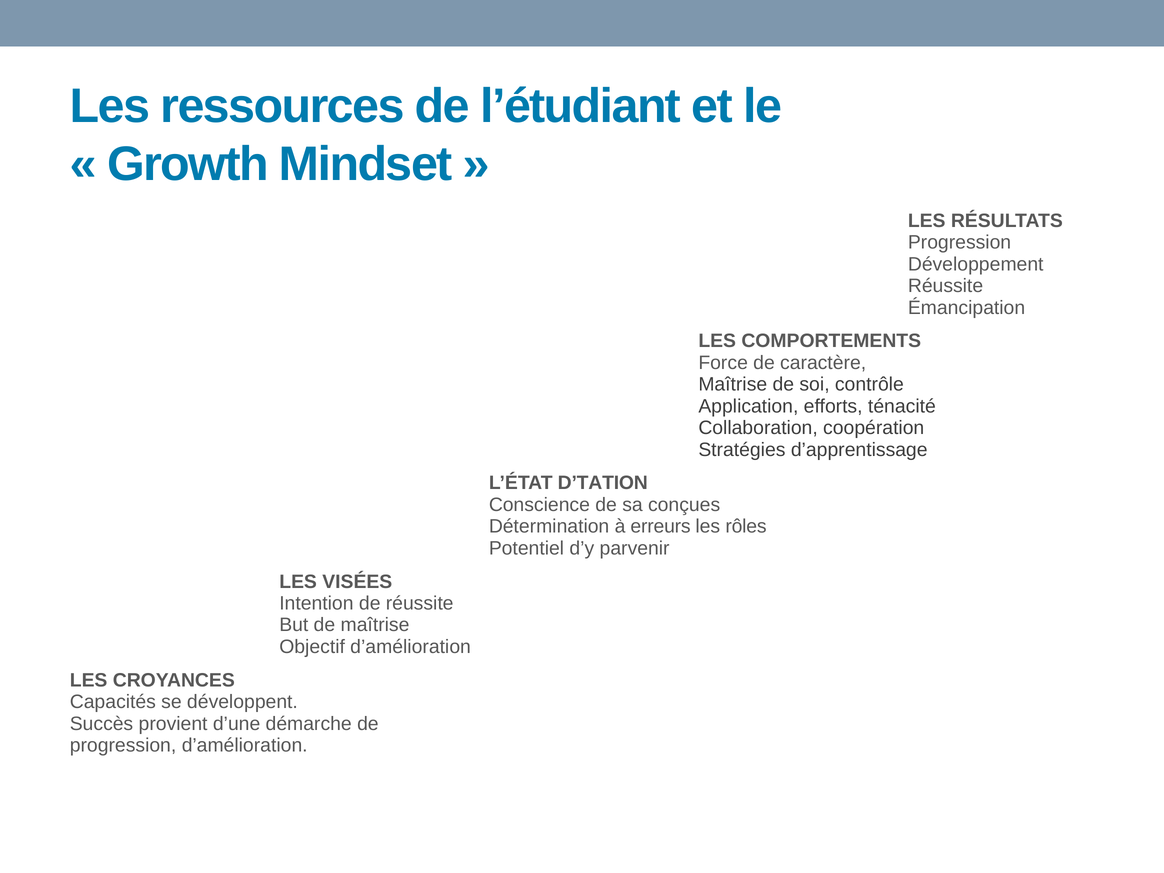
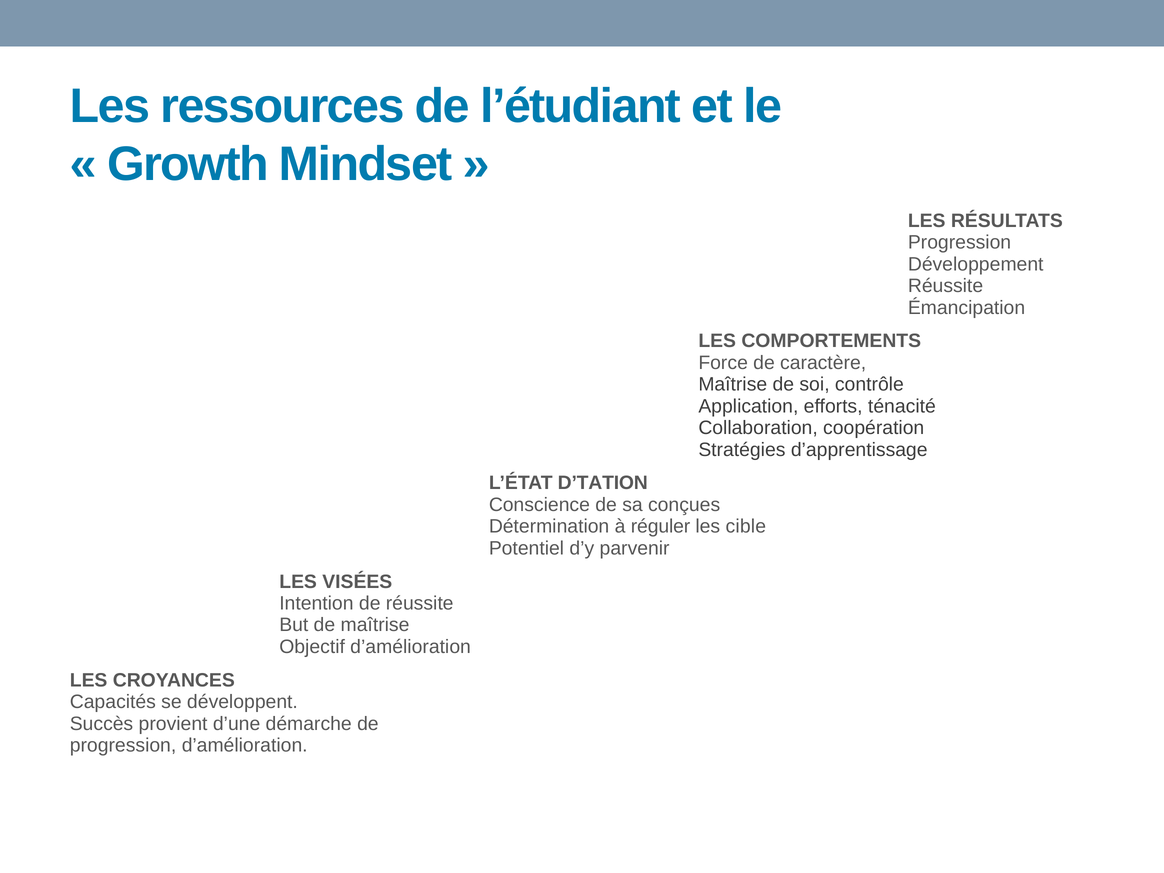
erreurs: erreurs -> réguler (661, 527)
rôles: rôles -> cible (746, 527)
